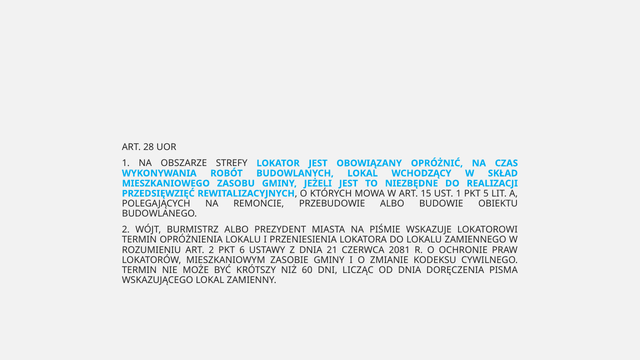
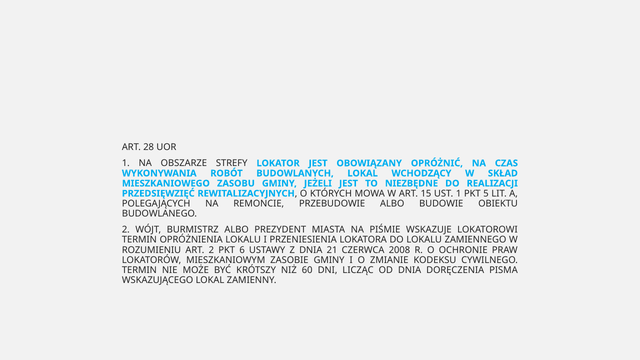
2081: 2081 -> 2008 (399, 250)
